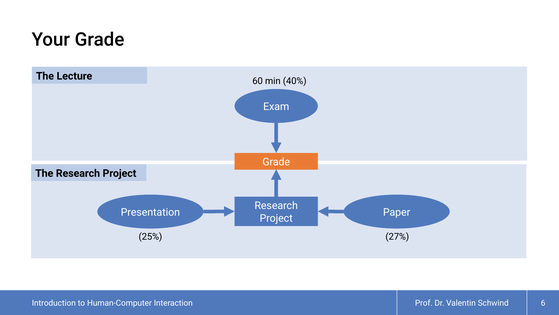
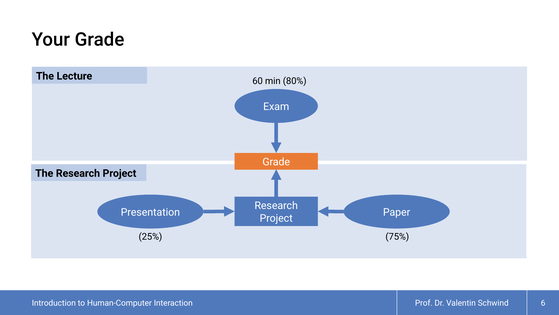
40%: 40% -> 80% (295, 81)
27%: 27% -> 75% (397, 236)
